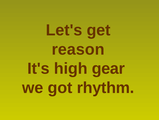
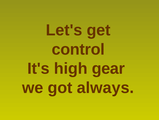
reason: reason -> control (78, 49)
rhythm: rhythm -> always (105, 87)
